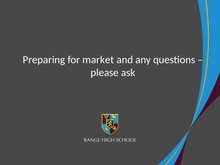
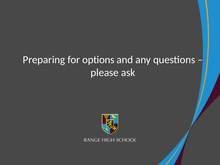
market: market -> options (98, 60)
